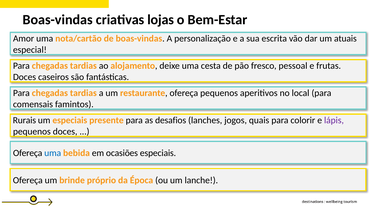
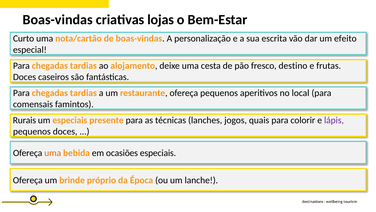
Amor: Amor -> Curto (24, 38)
atuais: atuais -> efeito (345, 38)
pessoal: pessoal -> destino (293, 66)
desafios: desafios -> técnicas (171, 120)
uma colour: blue -> orange (53, 153)
